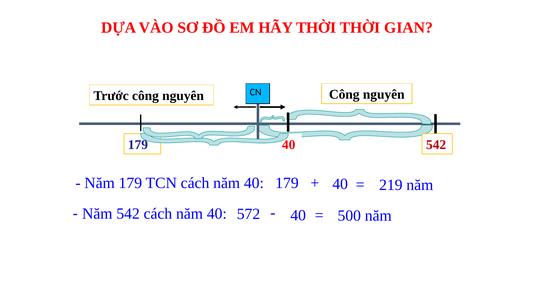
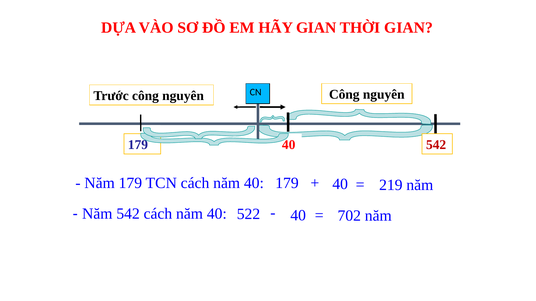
HÃY THỜI: THỜI -> GIAN (316, 28)
572: 572 -> 522 (248, 214)
500: 500 -> 702 (349, 216)
